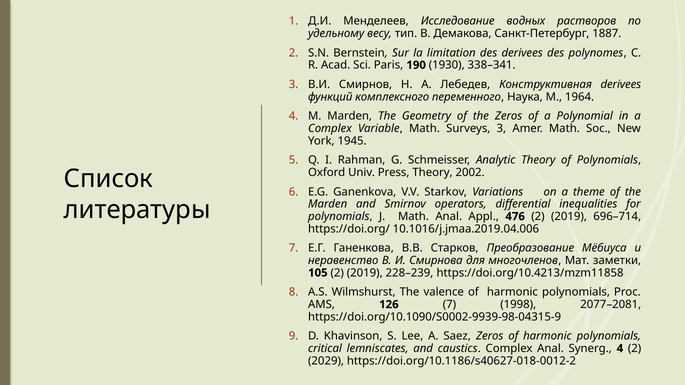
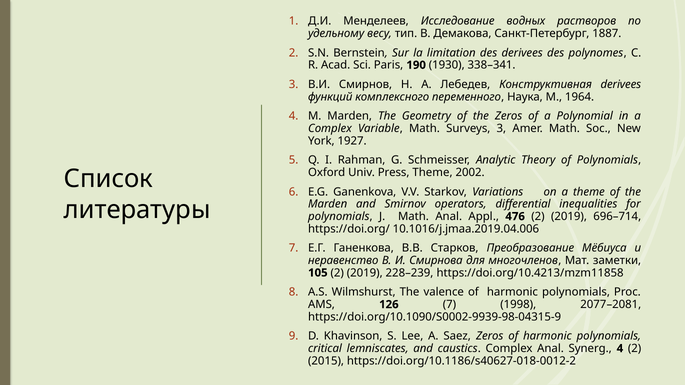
1945: 1945 -> 1927 (352, 141)
Press Theory: Theory -> Theme (432, 173)
2029: 2029 -> 2015 (326, 361)
